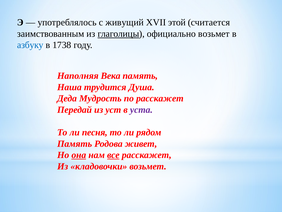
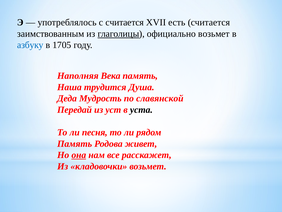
с живущий: живущий -> считается (125, 22)
этой: этой -> есть (177, 22)
1738: 1738 -> 1705 (62, 45)
по расскажет: расскажет -> славянской (160, 98)
уста colour: purple -> black (141, 110)
все underline: present -> none (113, 155)
